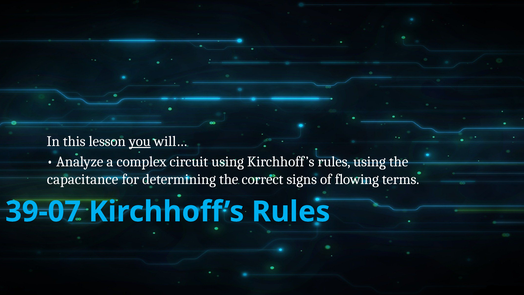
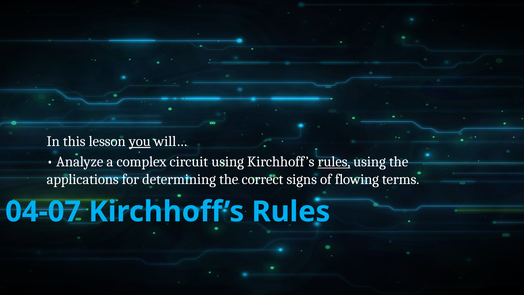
rules underline: none -> present (334, 162)
capacitance: capacitance -> applications (83, 179)
39-07: 39-07 -> 04-07 (43, 212)
